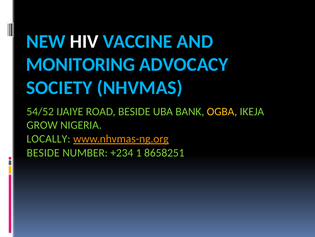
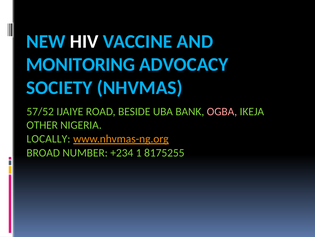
54/52: 54/52 -> 57/52 (40, 111)
OGBA colour: yellow -> pink (222, 111)
GROW: GROW -> OTHER (42, 125)
BESIDE: BESIDE -> BROAD (43, 152)
8658251: 8658251 -> 8175255 (164, 152)
